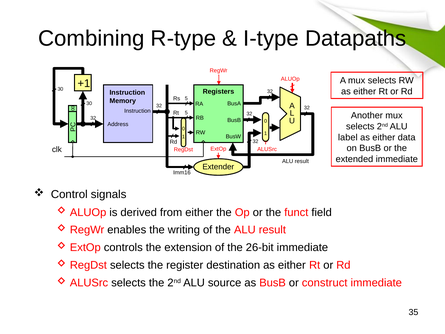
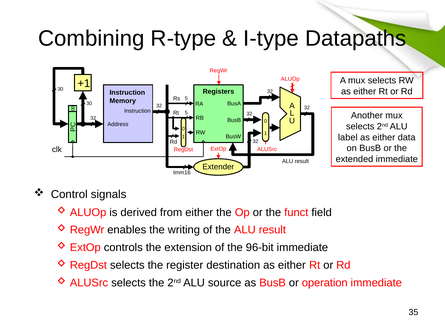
26-bit: 26-bit -> 96-bit (260, 247)
construct: construct -> operation (325, 283)
